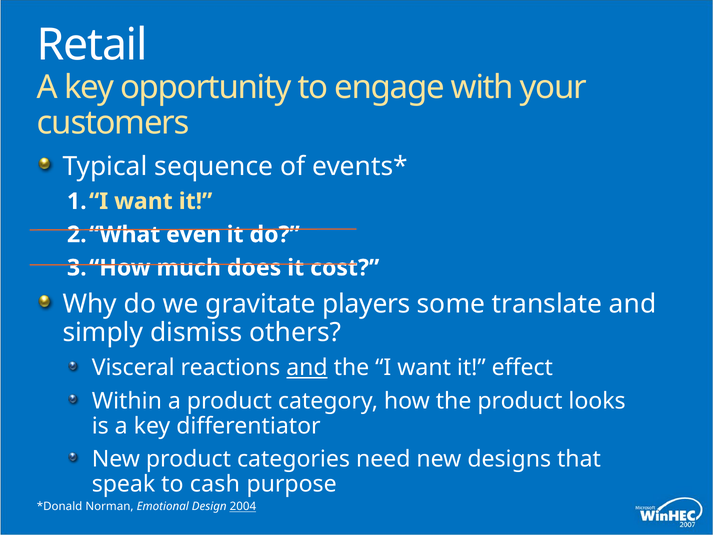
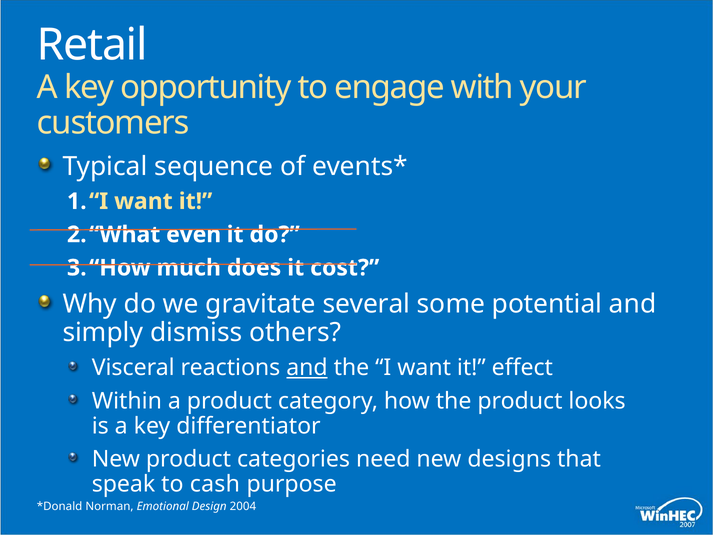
players: players -> several (366, 304)
translate: translate -> potential (547, 304)
2004 underline: present -> none (243, 506)
